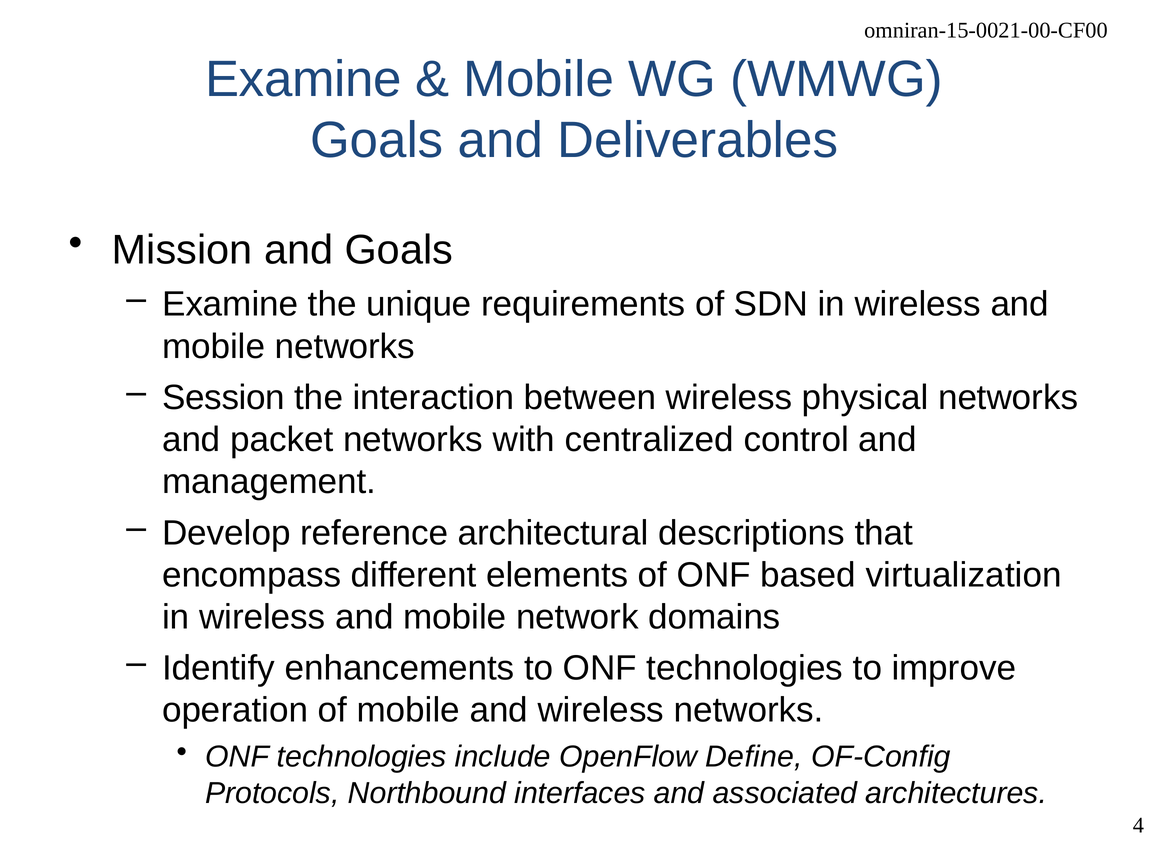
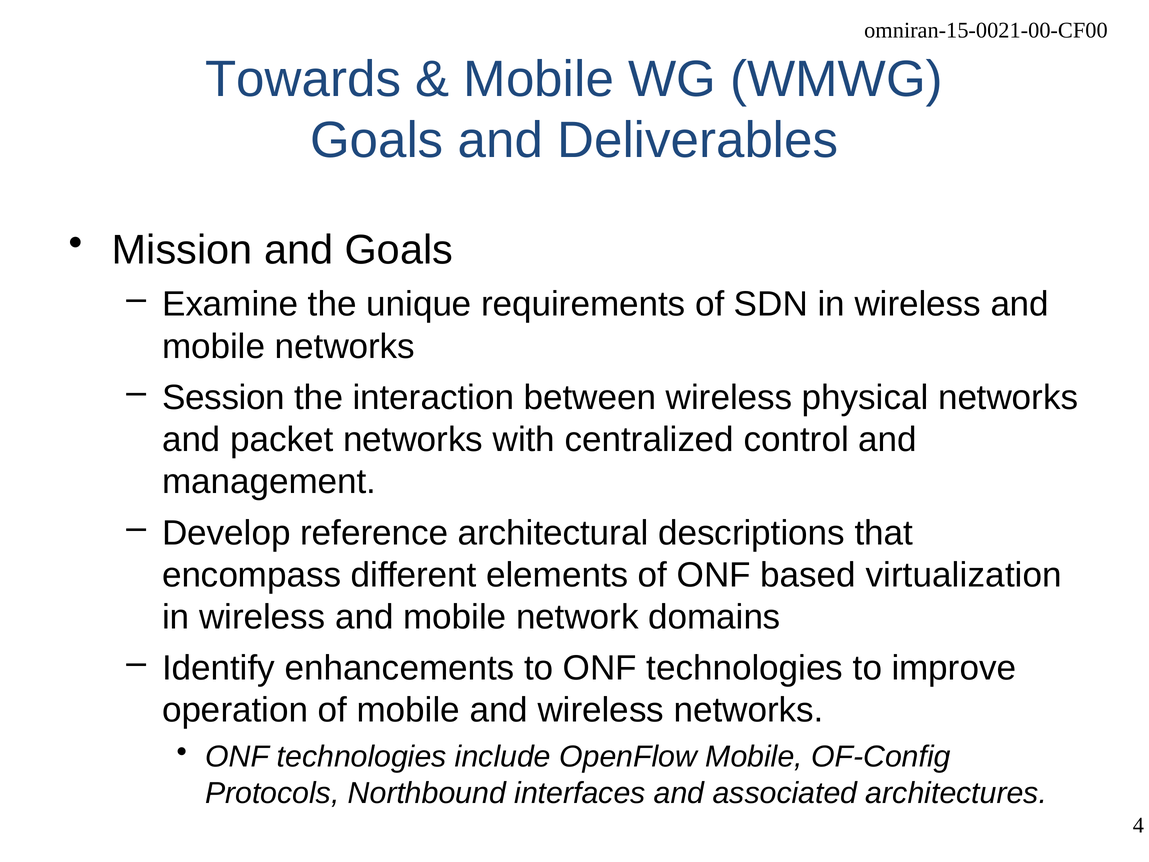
Examine: Examine -> Towards (303, 79)
OpenFlow Define: Define -> Mobile (754, 757)
